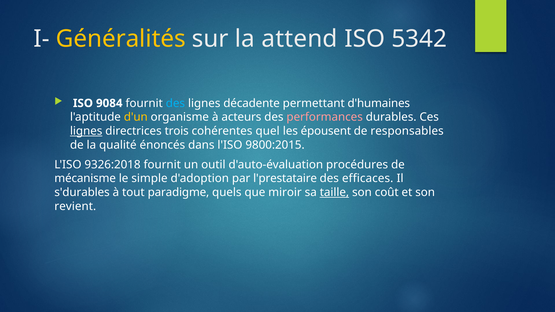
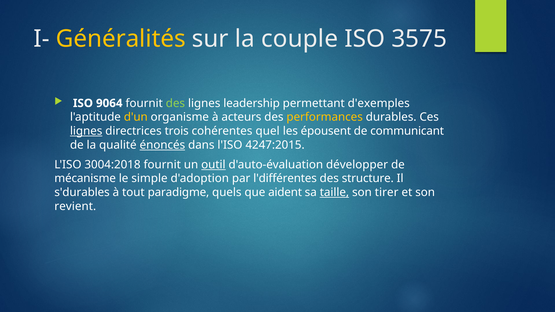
attend: attend -> couple (300, 39)
5342: 5342 -> 3575 (419, 39)
9084: 9084 -> 9064 (109, 103)
des colour: light blue -> light green (175, 103)
décadente: décadente -> leadership (252, 103)
d'humaines: d'humaines -> d'exemples (379, 103)
performances colour: pink -> yellow (325, 117)
responsables: responsables -> communicant (407, 131)
énoncés underline: none -> present (162, 145)
9800:2015: 9800:2015 -> 4247:2015 (275, 145)
9326:2018: 9326:2018 -> 3004:2018 (113, 165)
outil underline: none -> present (213, 165)
procédures: procédures -> développer (357, 165)
l'prestataire: l'prestataire -> l'différentes (285, 179)
efficaces: efficaces -> structure (368, 179)
miroir: miroir -> aident (285, 192)
coût: coût -> tirer (387, 192)
